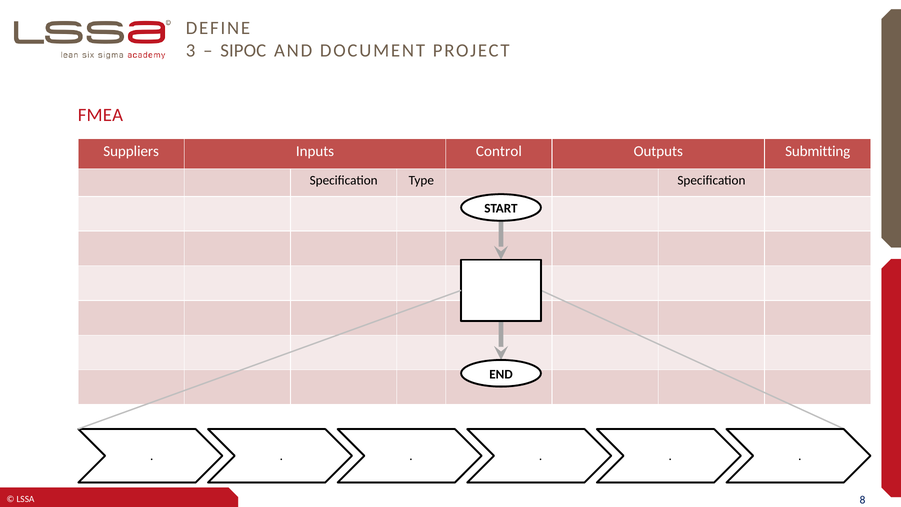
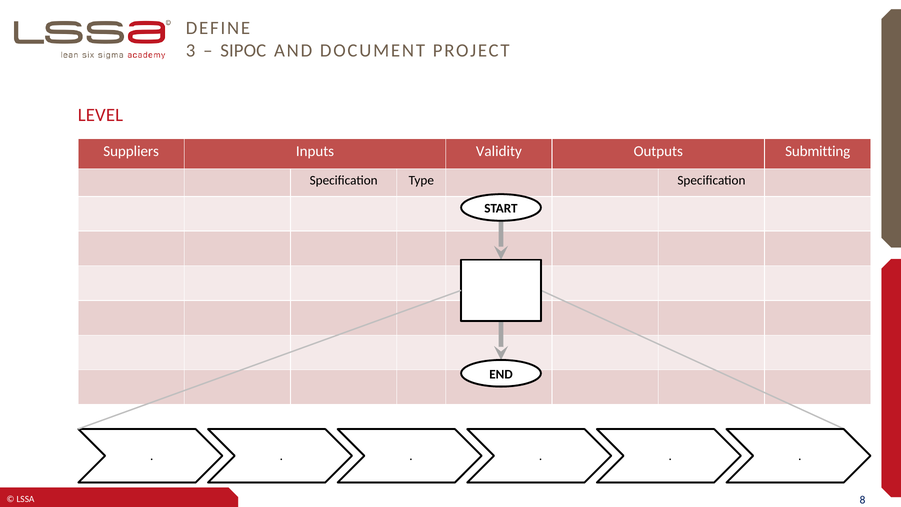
FMEA: FMEA -> LEVEL (100, 115)
Control: Control -> Validity (499, 151)
